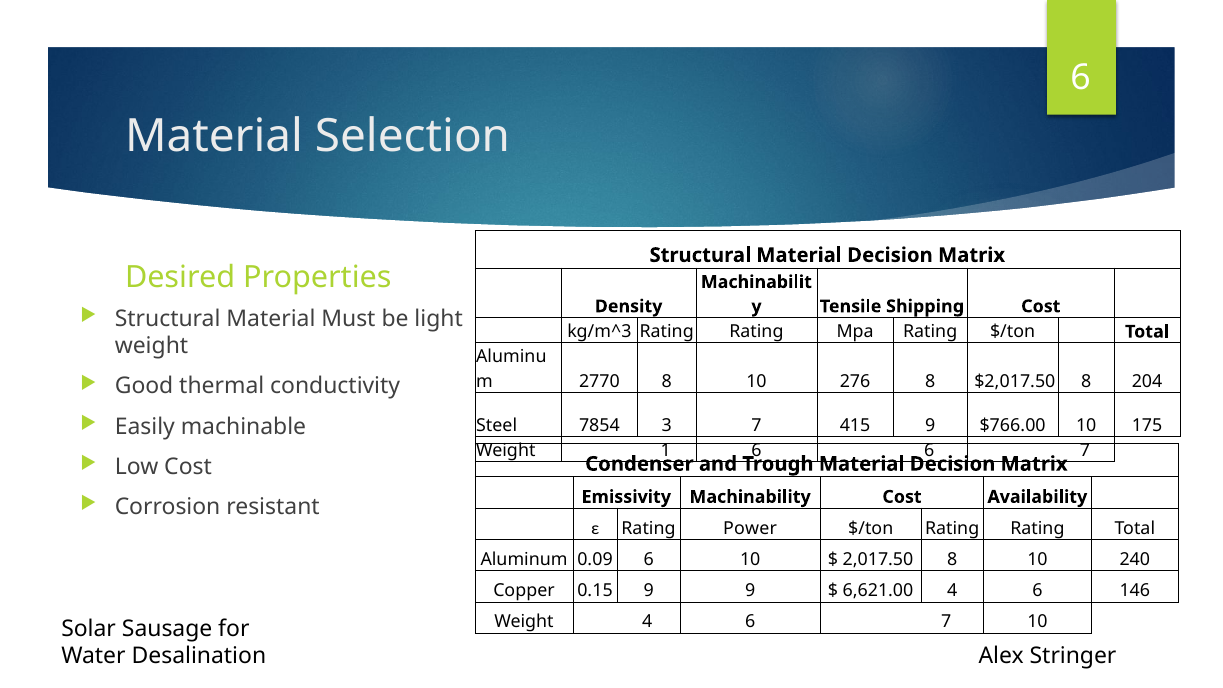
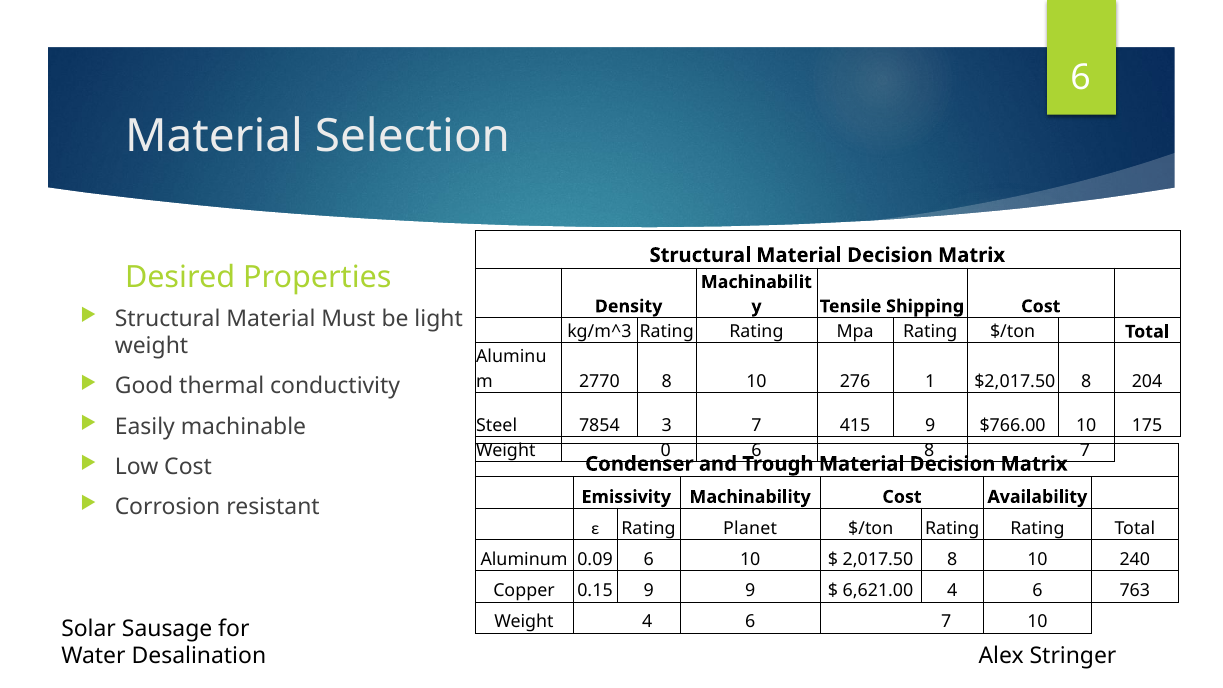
276 8: 8 -> 1 (930, 381)
1: 1 -> 0 (666, 451)
6 6: 6 -> 8 (929, 451)
Power: Power -> Planet (750, 528)
146: 146 -> 763 (1135, 591)
